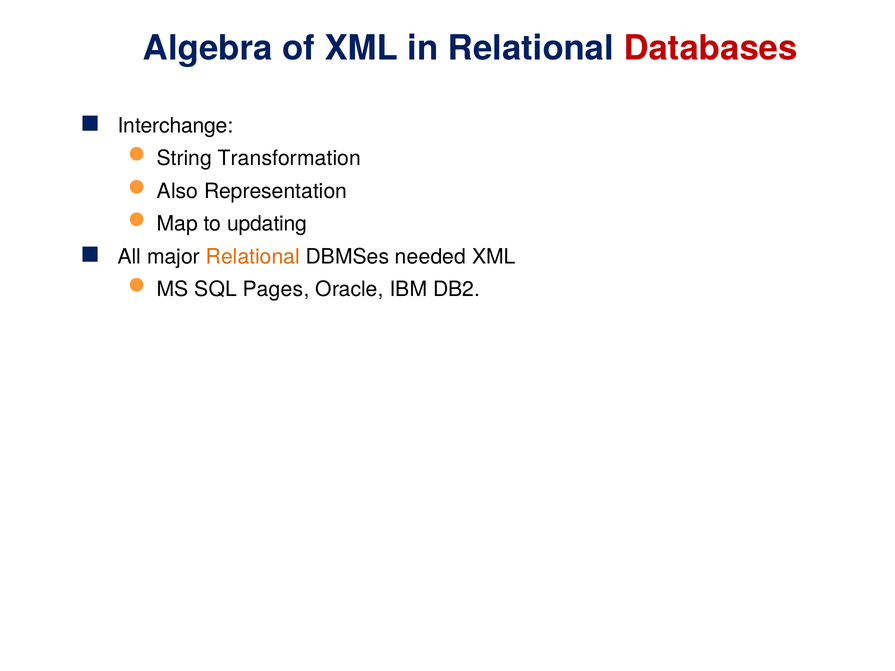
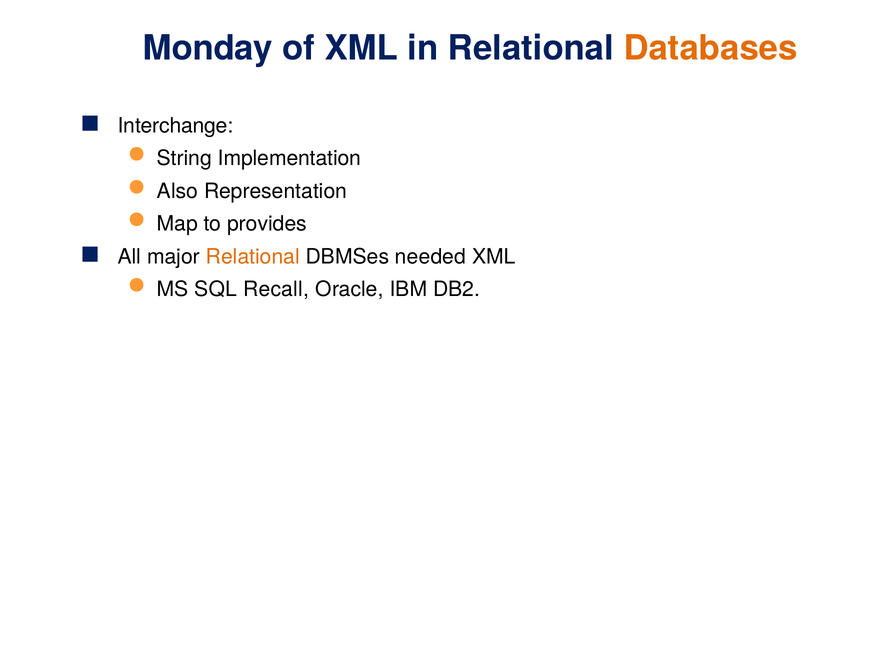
Algebra: Algebra -> Monday (208, 48)
Databases colour: red -> orange (711, 48)
Transformation: Transformation -> Implementation (289, 158)
updating: updating -> provides (267, 224)
Pages: Pages -> Recall (276, 290)
